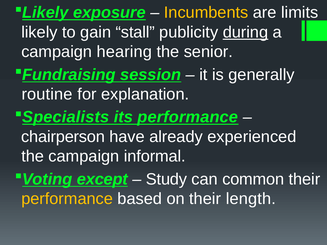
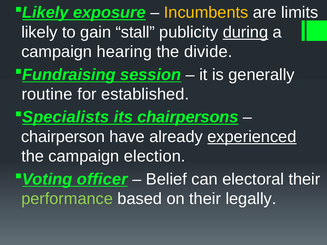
senior: senior -> divide (208, 52)
explanation: explanation -> established (145, 94)
its performance: performance -> chairpersons (188, 117)
experienced underline: none -> present (252, 137)
informal: informal -> election (155, 156)
except: except -> officer (102, 179)
Study: Study -> Belief (166, 179)
common: common -> electoral (253, 179)
performance colour: yellow -> light green (67, 199)
length: length -> legally (251, 199)
